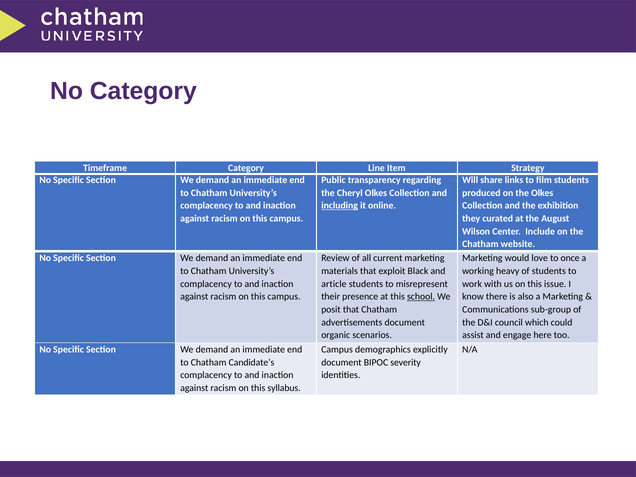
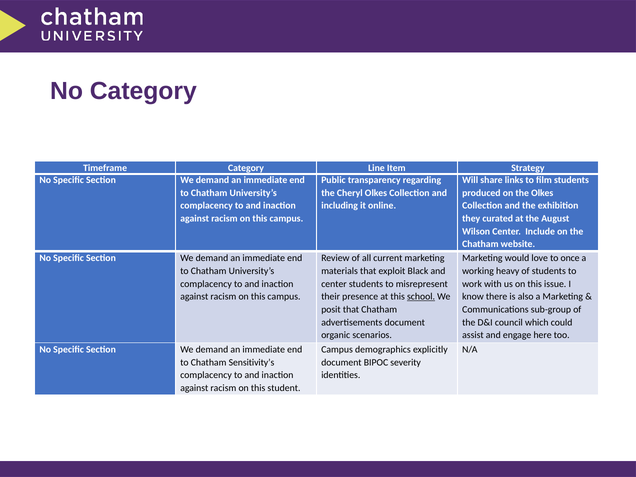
including underline: present -> none (340, 206)
article: article -> center (334, 284)
Candidate’s: Candidate’s -> Sensitivity’s (252, 362)
syllabus: syllabus -> student (284, 388)
